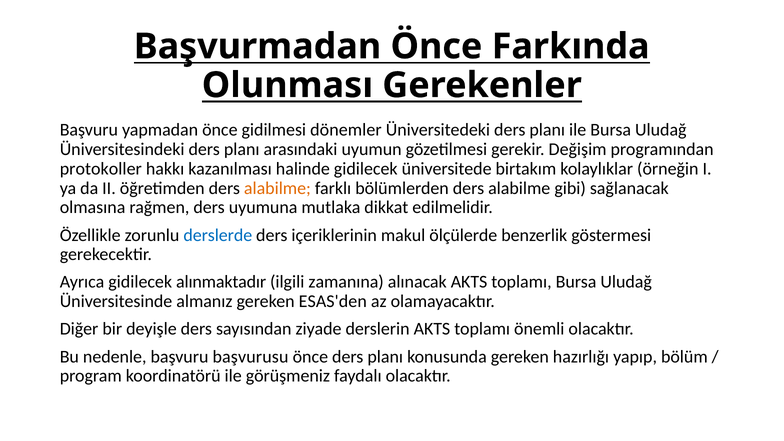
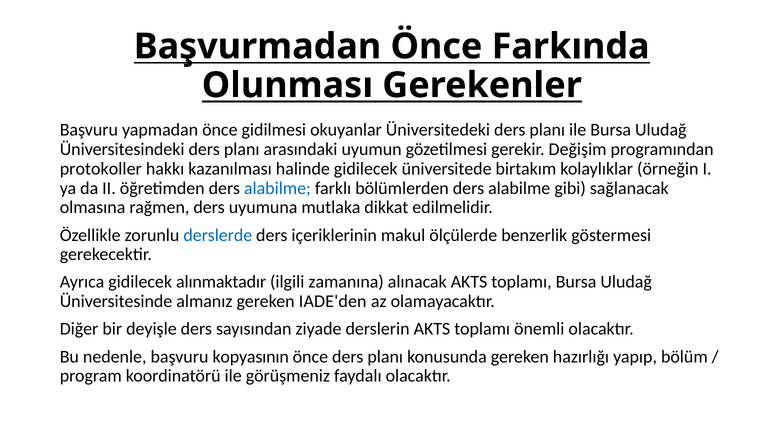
dönemler: dönemler -> okuyanlar (346, 130)
alabilme colour: orange -> blue (277, 188)
ESAS'den: ESAS'den -> IADE'den (333, 301)
başvurusu: başvurusu -> kopyasının (251, 357)
